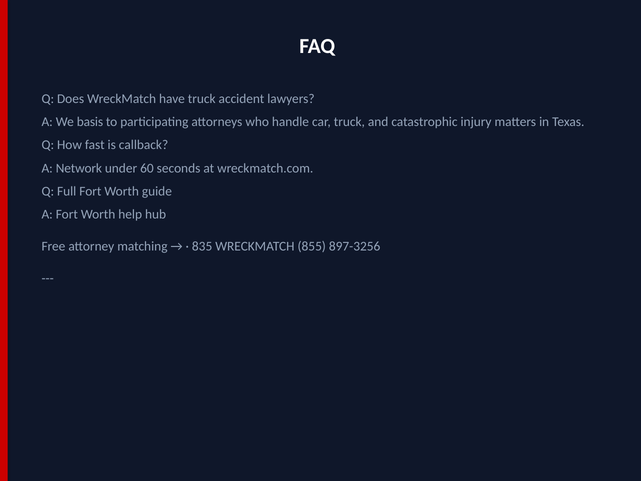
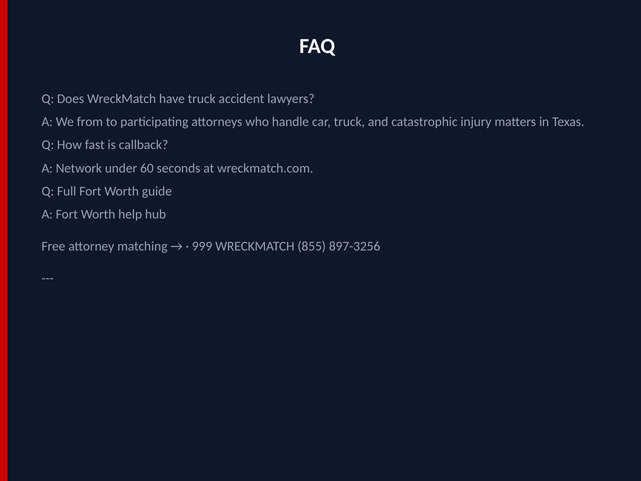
basis: basis -> from (90, 122)
835: 835 -> 999 (202, 246)
